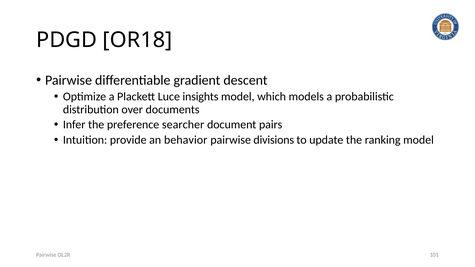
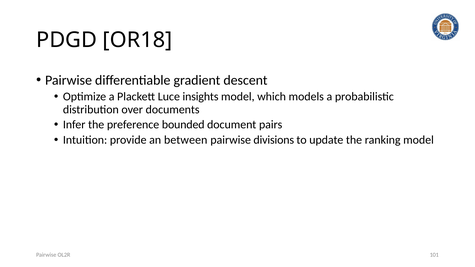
searcher: searcher -> bounded (183, 125)
behavior: behavior -> between (186, 140)
